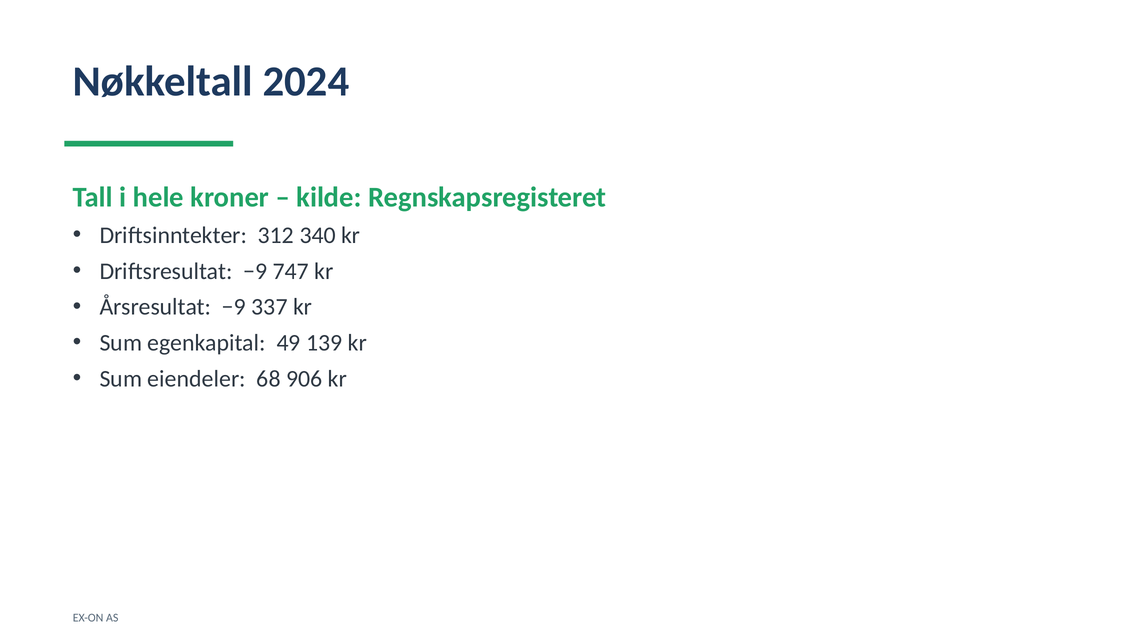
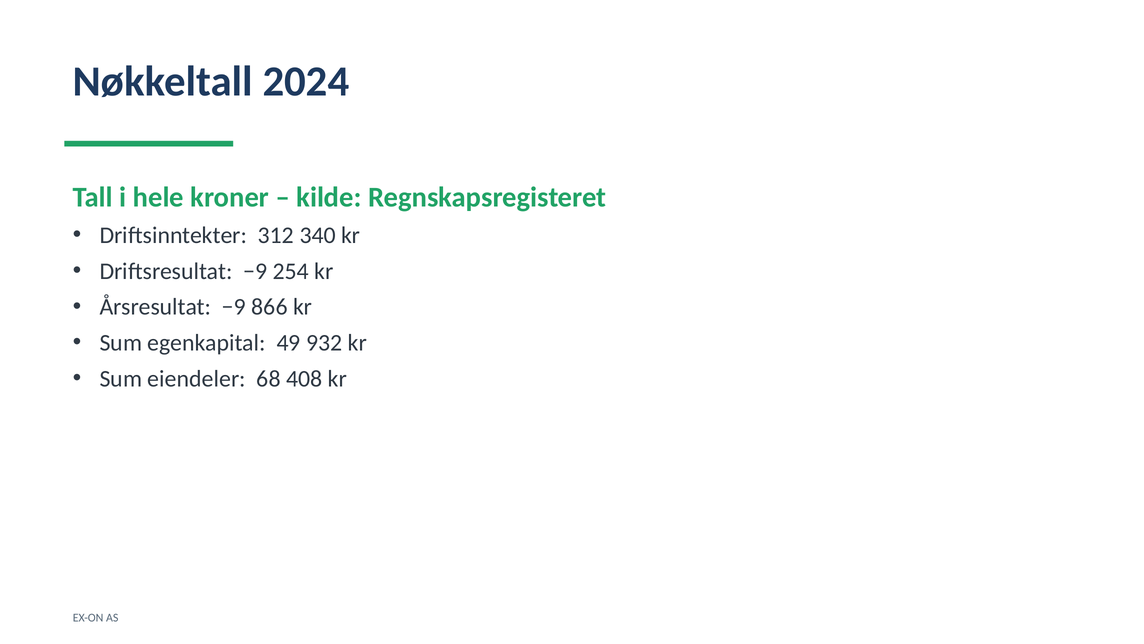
747: 747 -> 254 (291, 271)
337: 337 -> 866 (269, 307)
139: 139 -> 932 (324, 343)
906: 906 -> 408 (304, 378)
